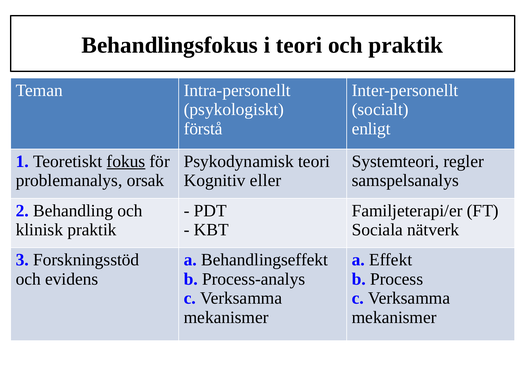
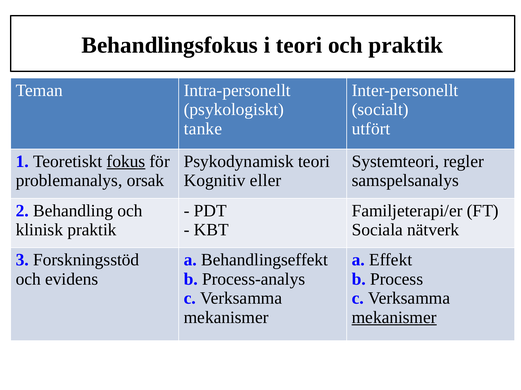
förstå: förstå -> tanke (203, 129)
enligt: enligt -> utfört (371, 129)
mekanismer underline: none -> present (394, 318)
